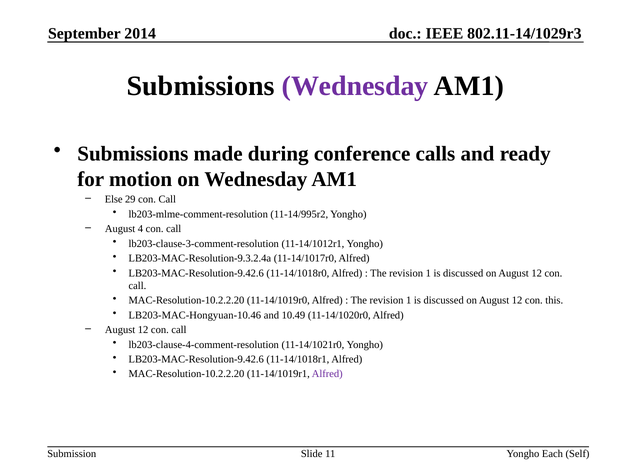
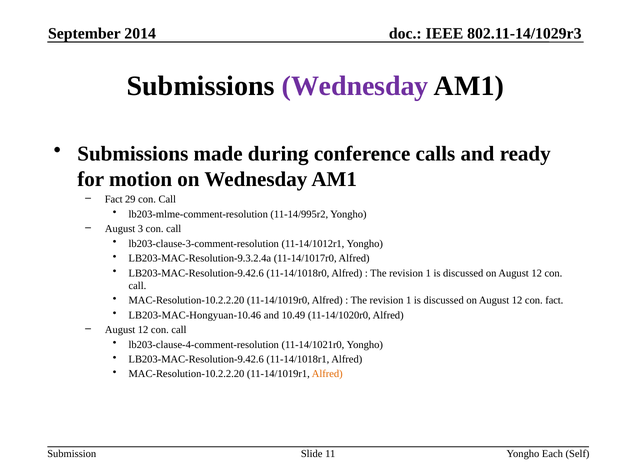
Else: Else -> Fact (114, 200)
4: 4 -> 3 (140, 229)
con this: this -> fact (554, 301)
Alfred colour: purple -> orange (327, 374)
